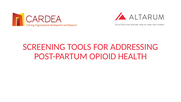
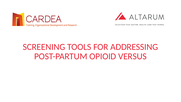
HEALTH: HEALTH -> VERSUS (132, 56)
